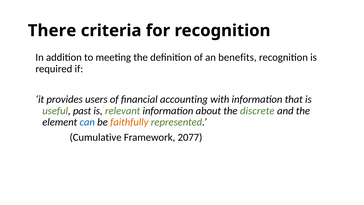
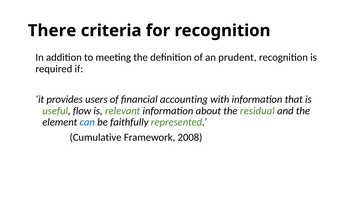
benefits: benefits -> prudent (237, 57)
past: past -> flow (82, 111)
discrete: discrete -> residual (257, 111)
faithfully colour: orange -> black (129, 122)
2077: 2077 -> 2008 (190, 137)
